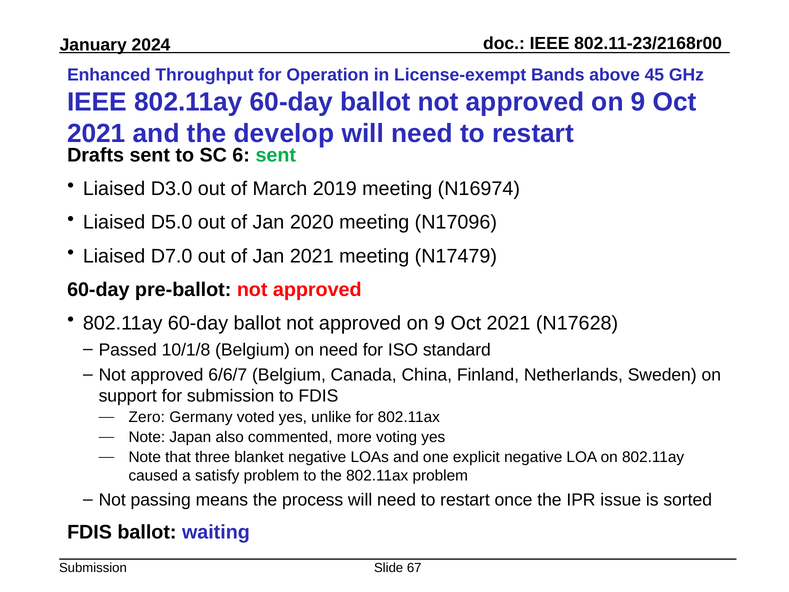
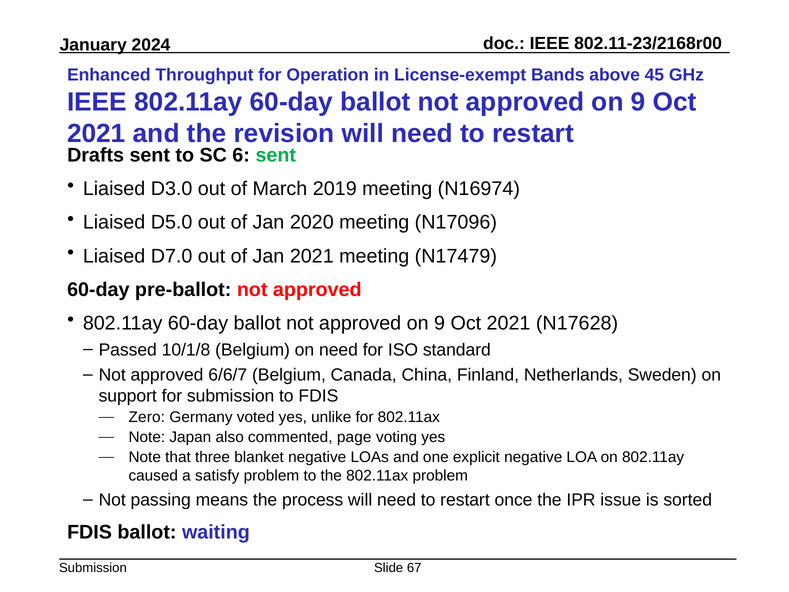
develop: develop -> revision (284, 133)
more: more -> page (354, 437)
